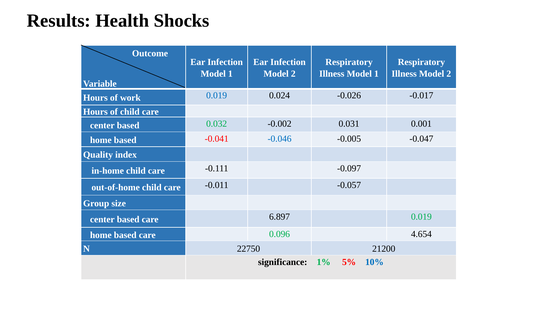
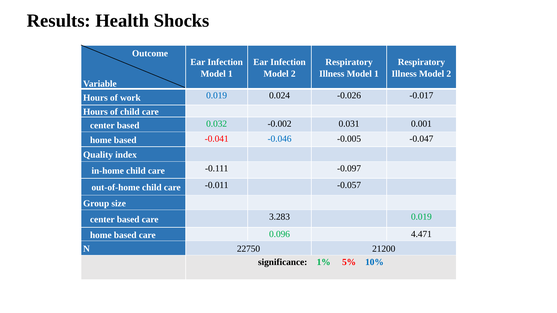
6.897: 6.897 -> 3.283 (280, 217)
4.654: 4.654 -> 4.471 (421, 234)
